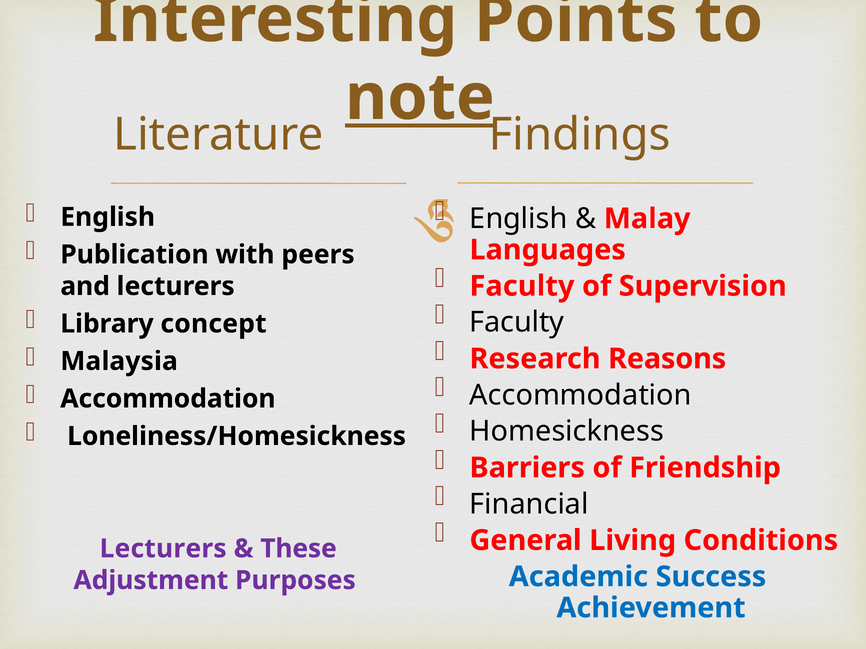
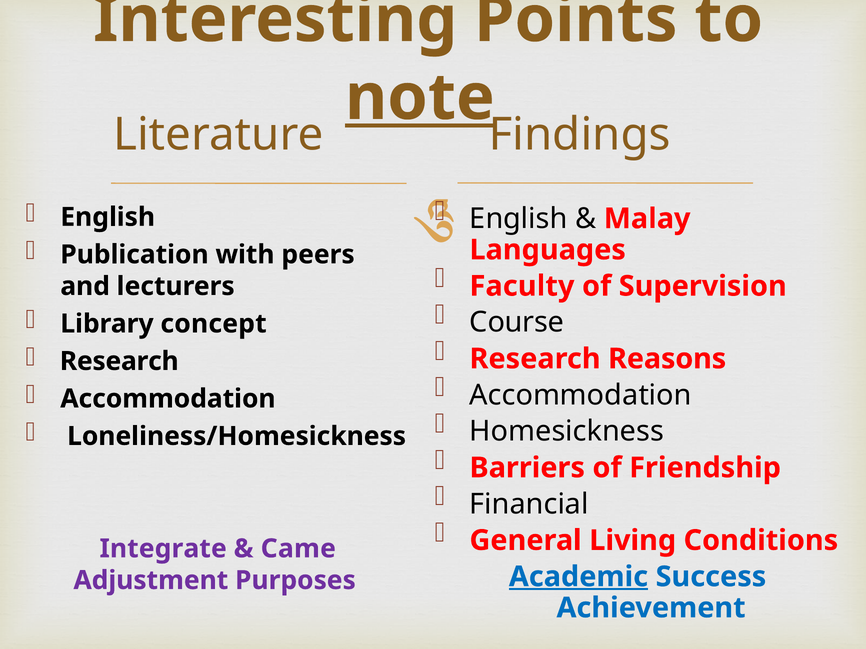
Faculty: Faculty -> Course (517, 323)
Malaysia: Malaysia -> Research (119, 362)
Lecturers: Lecturers -> Integrate (163, 549)
These: These -> Came (298, 549)
Academic underline: none -> present (578, 577)
